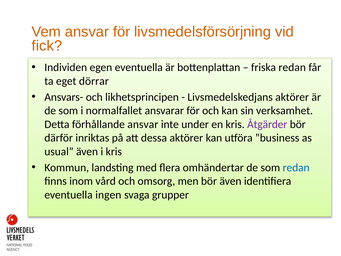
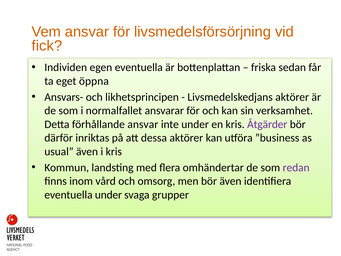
friska redan: redan -> sedan (292, 67)
dörrar: dörrar -> öppna (94, 81)
redan colour: blue -> purple (296, 167)
eventuella ingen: ingen -> under (108, 195)
